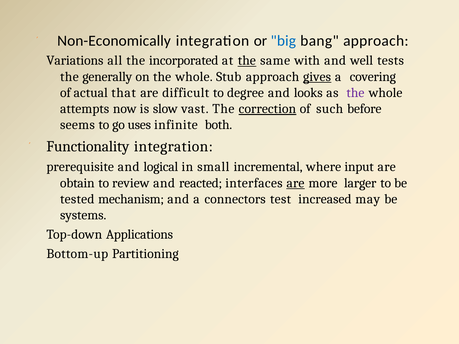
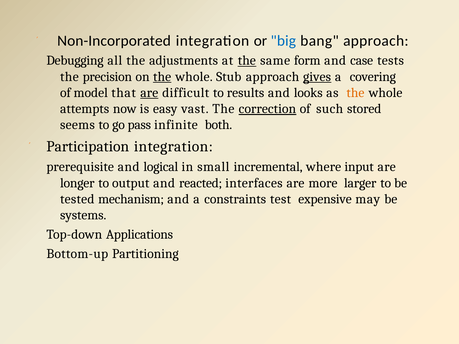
Non-Economically: Non-Economically -> Non-Incorporated (114, 41)
Variations: Variations -> Debugging (75, 61)
incorporated: incorporated -> adjustments (184, 61)
with: with -> form (307, 61)
well: well -> case (362, 61)
generally: generally -> precision (107, 77)
the underline: none -> present (162, 77)
actual: actual -> model (91, 93)
are underline: none -> present (149, 93)
degree: degree -> results (246, 93)
the colour: purple -> orange (355, 93)
slow: slow -> easy (165, 109)
before: before -> stored (364, 109)
uses: uses -> pass (139, 125)
Functionality: Functionality -> Participation (88, 147)
obtain: obtain -> longer (77, 183)
review: review -> output (131, 183)
are underline: present -> none (295, 183)
connectors: connectors -> constraints (235, 199)
increased: increased -> expensive (325, 199)
